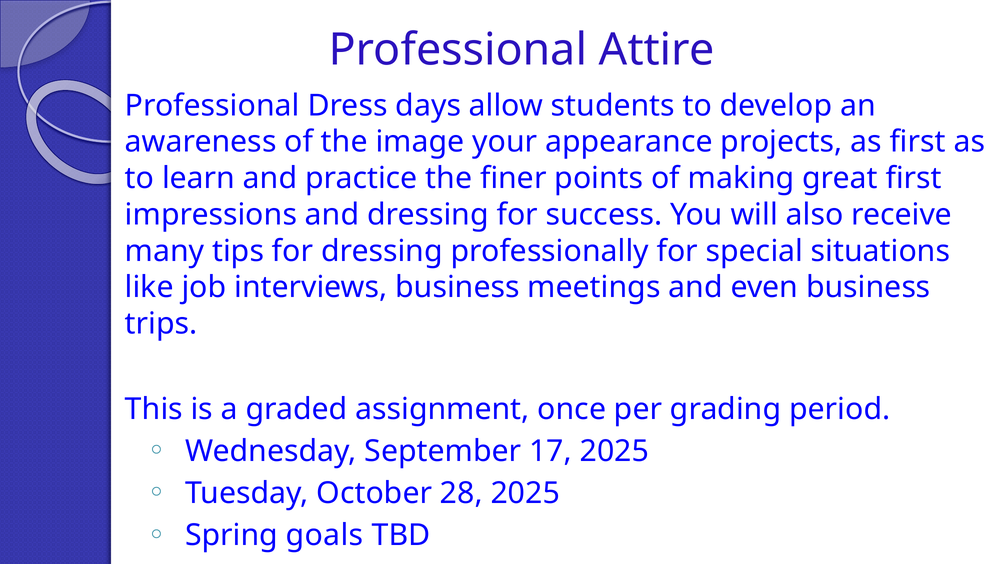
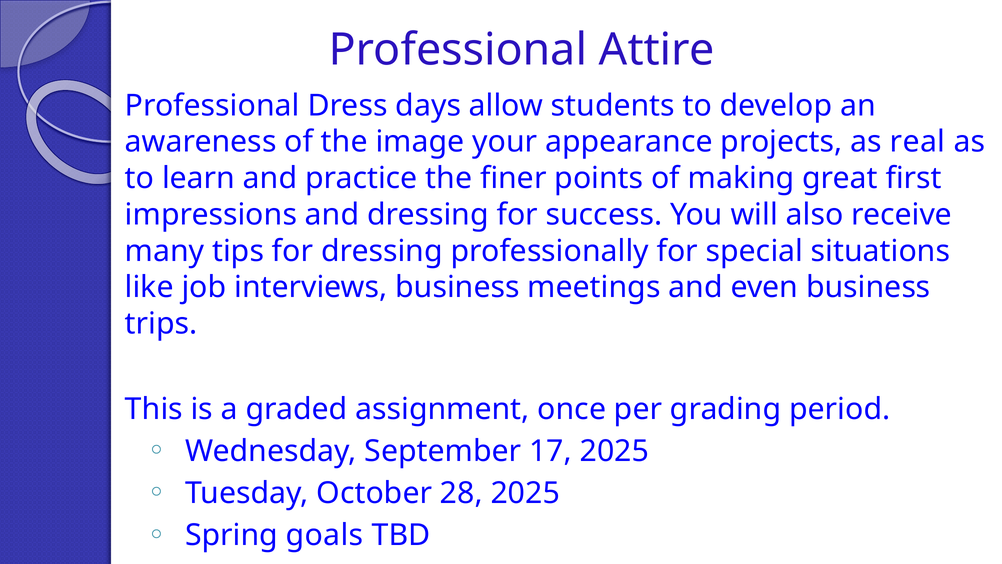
as first: first -> real (918, 142)
